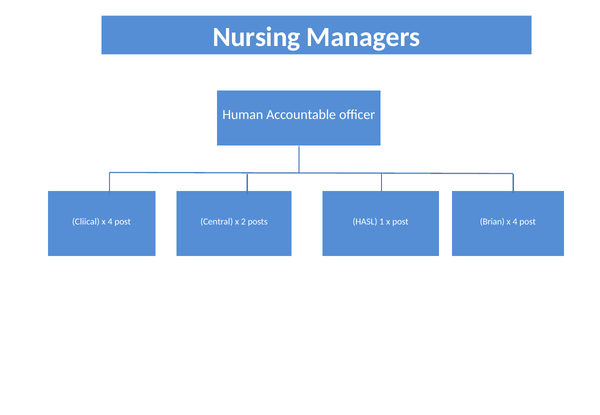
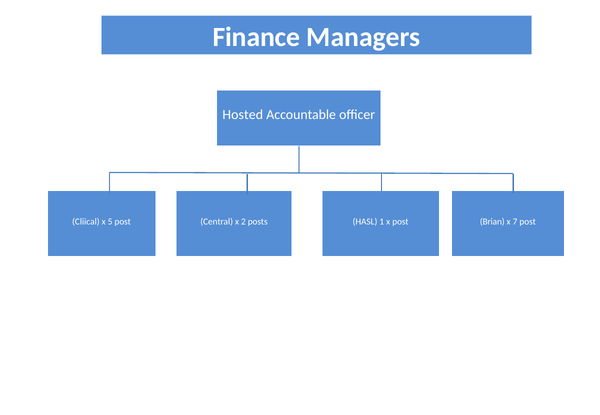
Nursing: Nursing -> Finance (257, 37)
Human: Human -> Hosted (243, 115)
4: 4 -> 5 (110, 222)
4: 4 -> 7 (515, 222)
